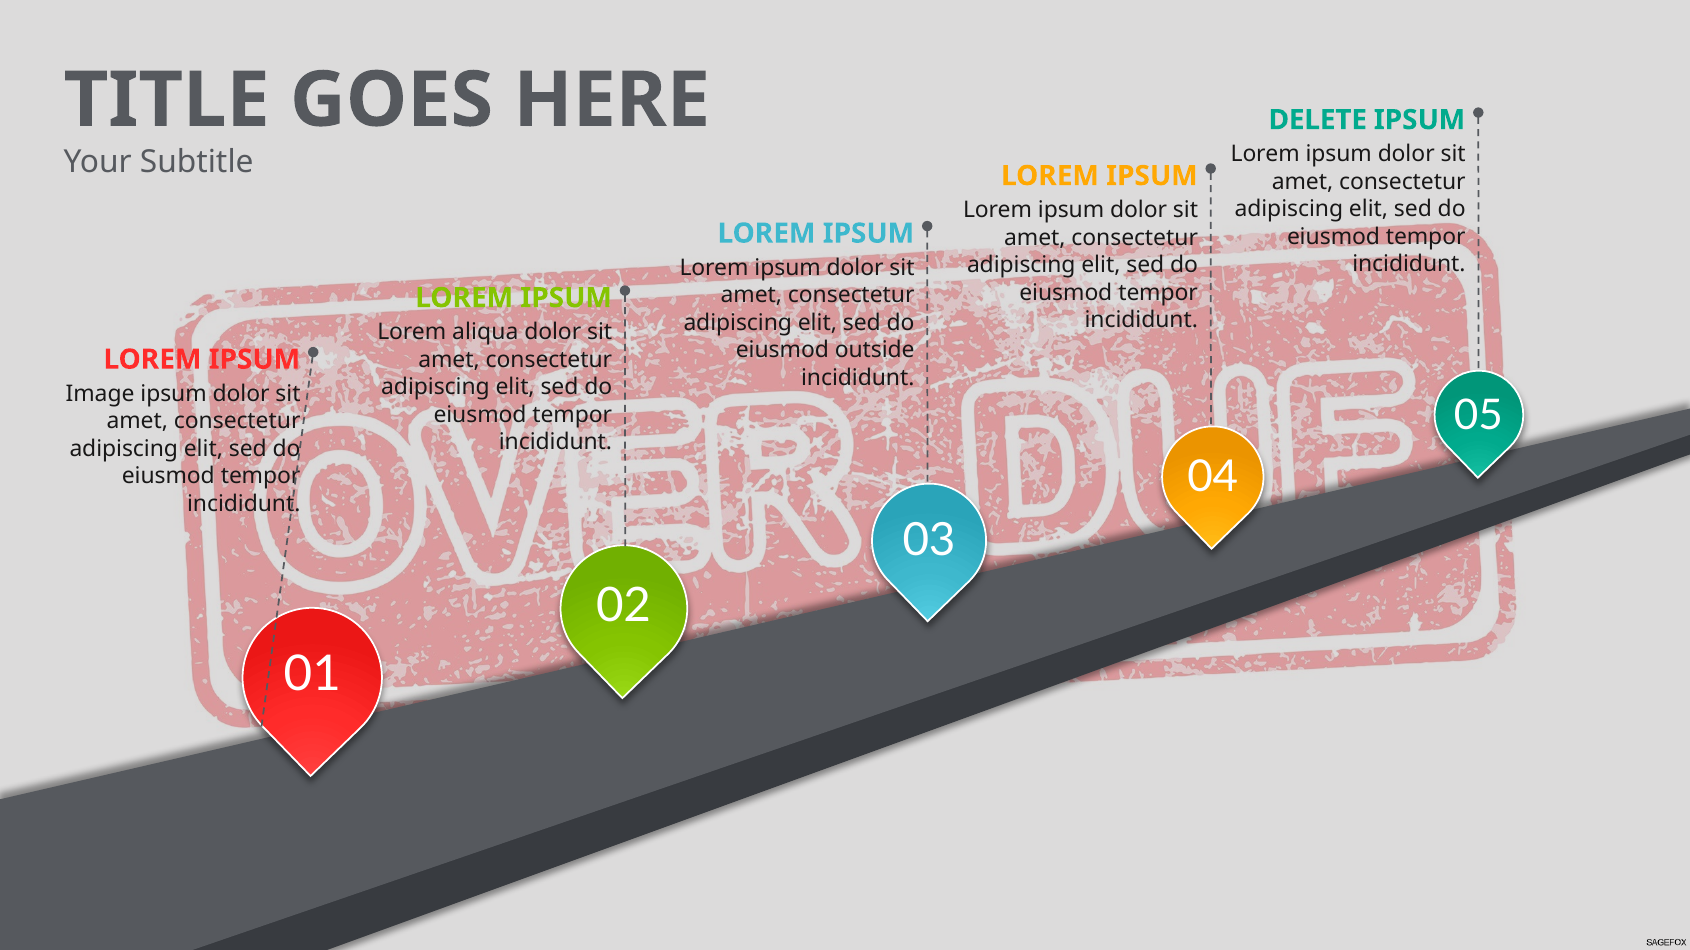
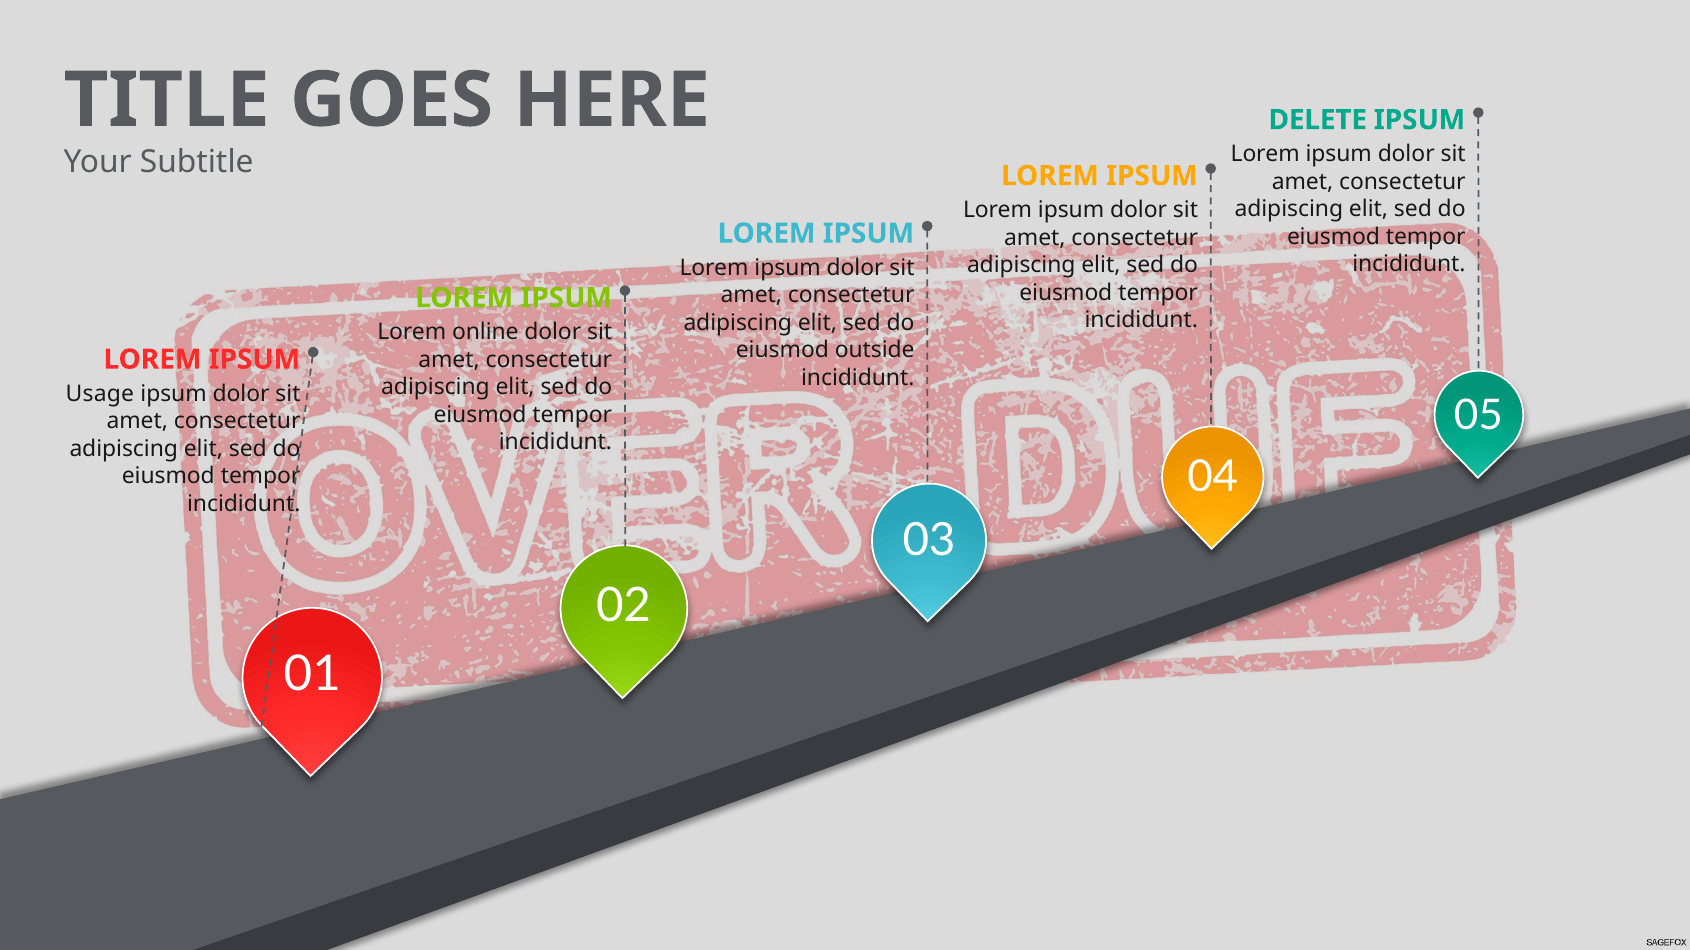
aliqua: aliqua -> online (485, 333)
Image: Image -> Usage (100, 394)
